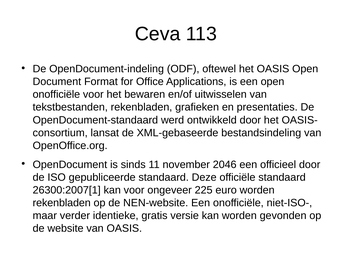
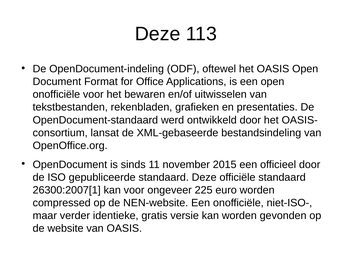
Ceva: Ceva -> Deze (158, 34)
2046: 2046 -> 2015 (225, 165)
rekenbladen: rekenbladen -> compressed (62, 203)
